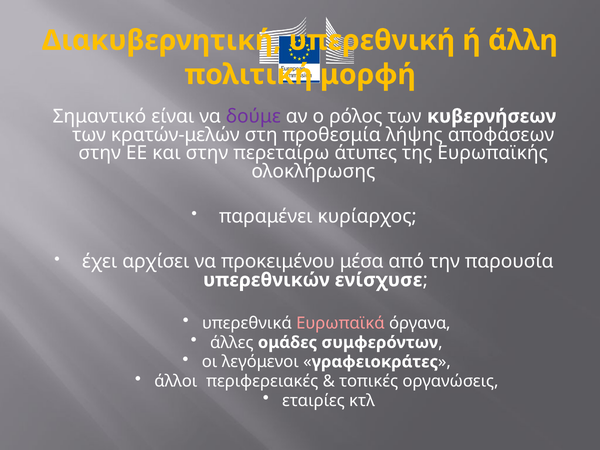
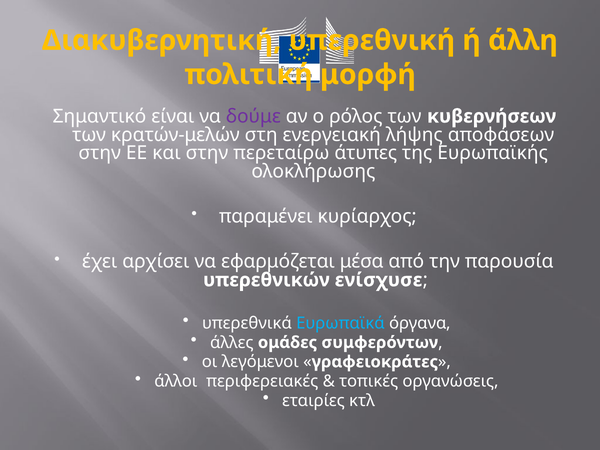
προθεσμία: προθεσμία -> ενεργειακή (332, 135)
προκειμένου: προκειμένου -> εφαρμόζεται (278, 262)
Ευρωπαϊκά colour: pink -> light blue (340, 323)
